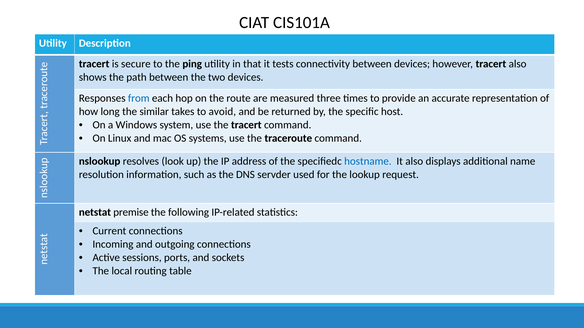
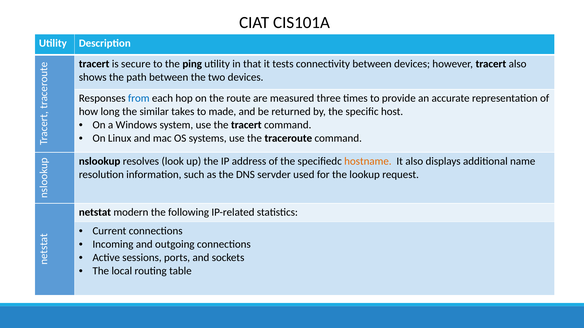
avoid: avoid -> made (222, 112)
hostname colour: blue -> orange (368, 162)
premise: premise -> modern (131, 213)
